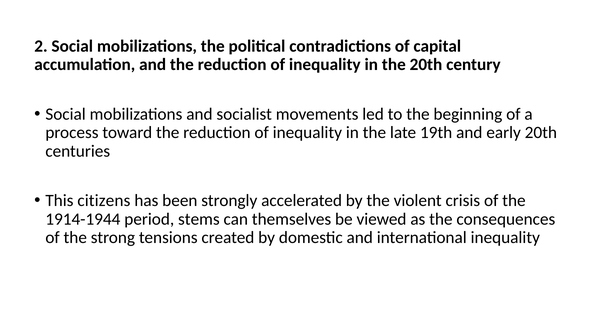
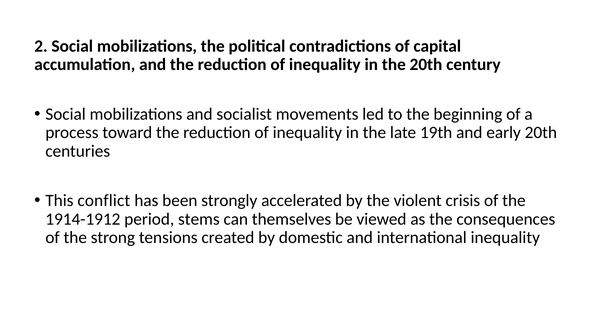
citizens: citizens -> conflict (104, 201)
1914-1944: 1914-1944 -> 1914-1912 (83, 219)
